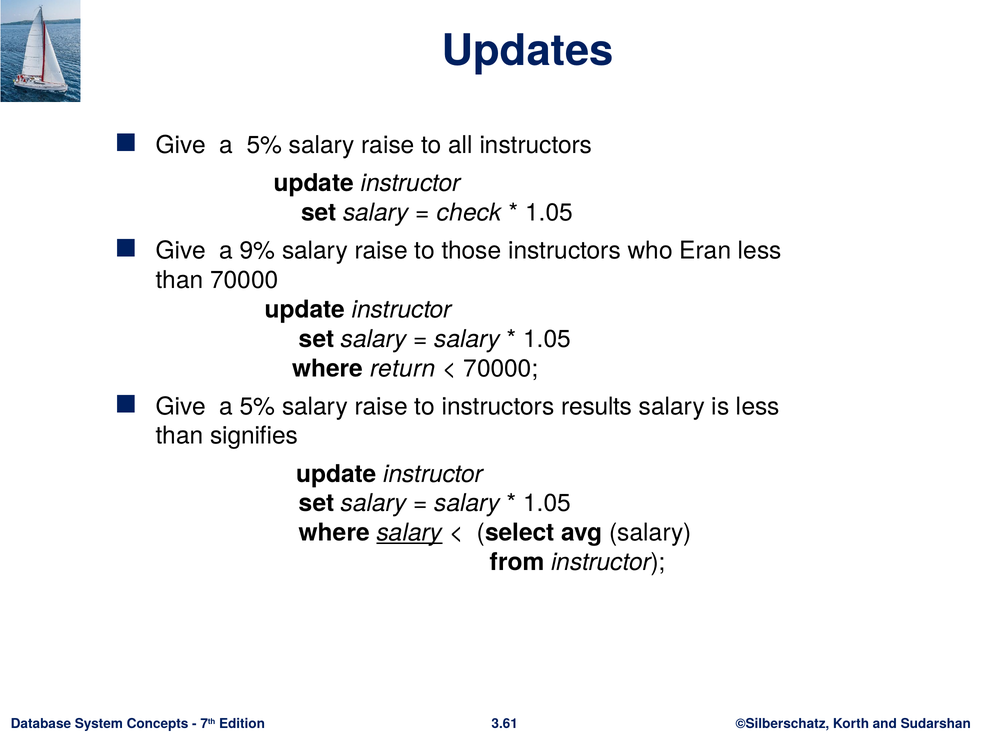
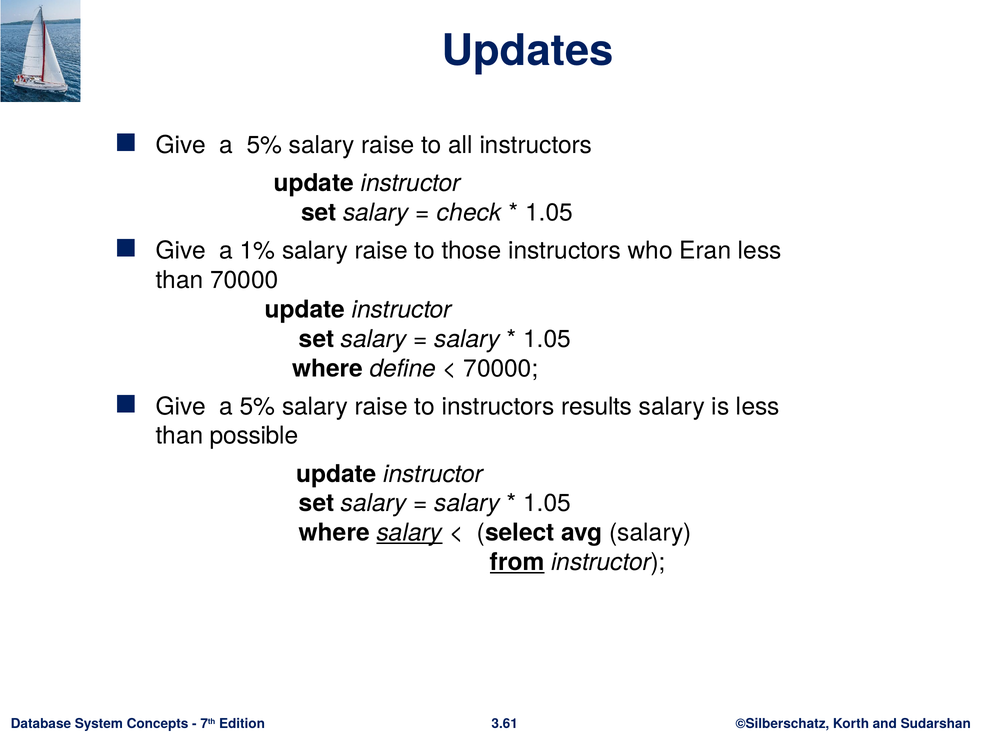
9%: 9% -> 1% (257, 251)
return: return -> define (403, 368)
signifies: signifies -> possible (254, 436)
from underline: none -> present (517, 562)
